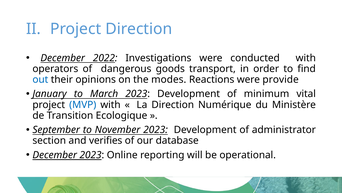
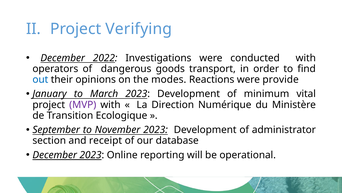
Project Direction: Direction -> Verifying (139, 29)
MVP colour: blue -> purple (83, 104)
verifies: verifies -> receipt (106, 140)
